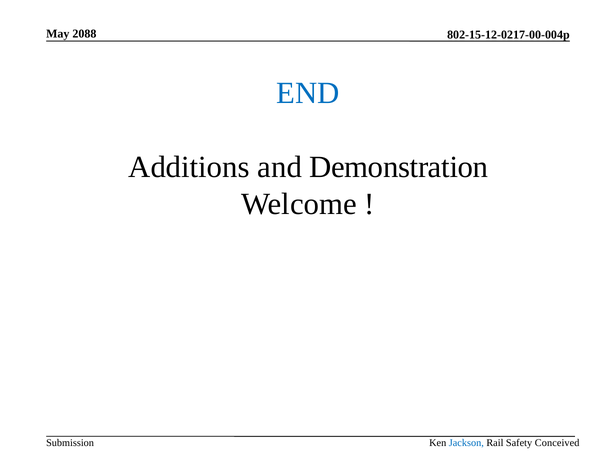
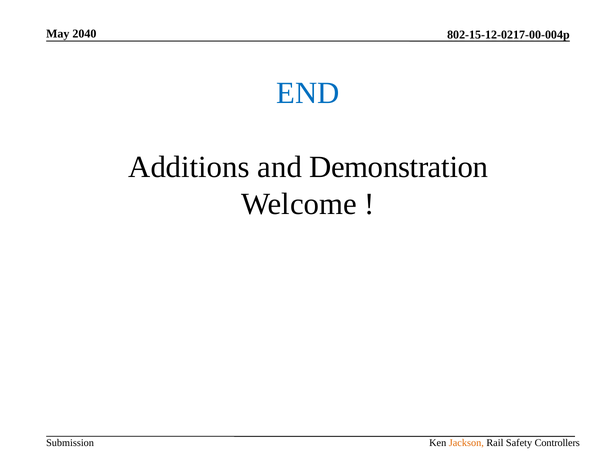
2088: 2088 -> 2040 (84, 34)
Jackson colour: blue -> orange (466, 443)
Conceived: Conceived -> Controllers (557, 443)
